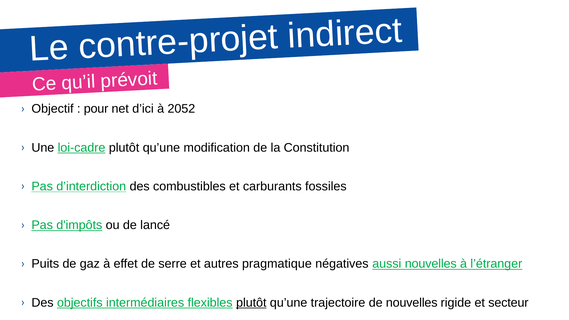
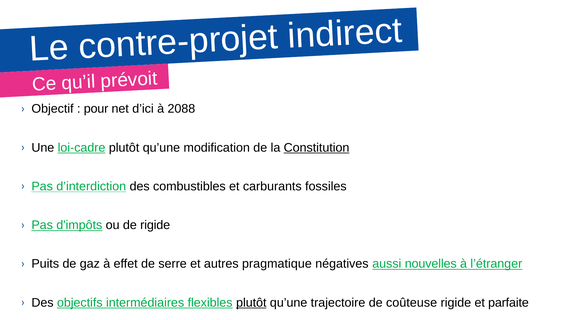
2052: 2052 -> 2088 (181, 109)
Constitution underline: none -> present (317, 148)
de lancé: lancé -> rigide (155, 225)
de nouvelles: nouvelles -> coûteuse (412, 303)
secteur: secteur -> parfaite (508, 303)
